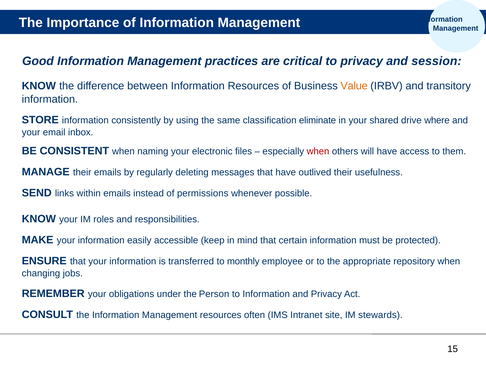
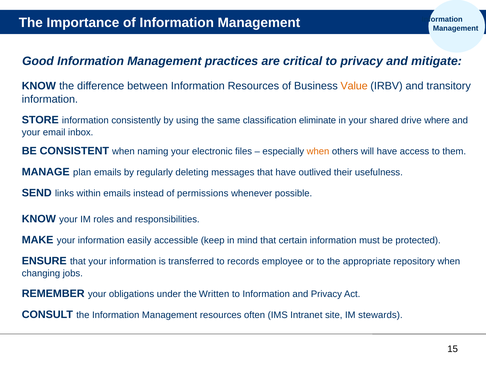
session: session -> mitigate (437, 61)
when colour: red -> orange (318, 151)
MANAGE their: their -> plan (82, 172)
monthly: monthly -> records (243, 261)
Person: Person -> Written (214, 294)
